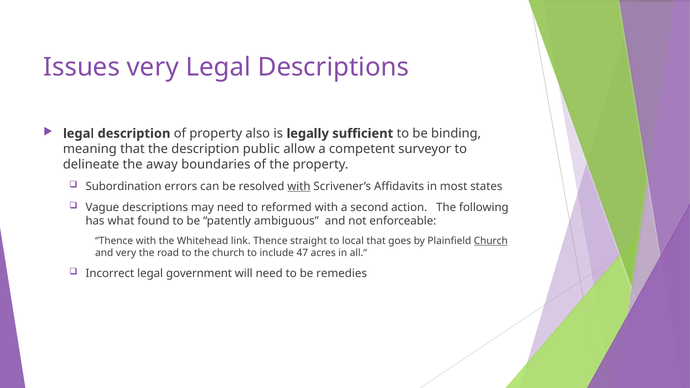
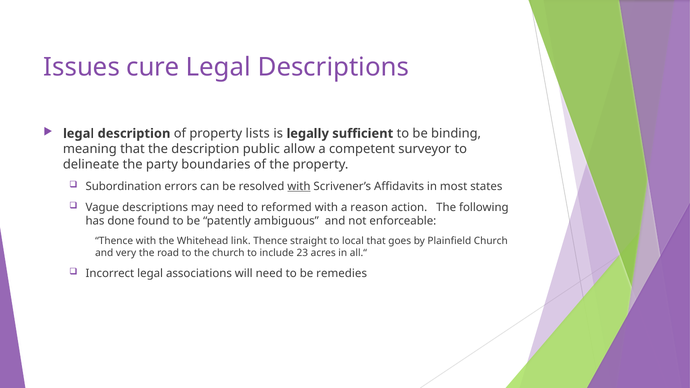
Issues very: very -> cure (153, 67)
also: also -> lists (258, 134)
away: away -> party (162, 165)
second: second -> reason (369, 207)
what: what -> done (121, 221)
Church underline: present -> none (491, 241)
47: 47 -> 23 (302, 253)
government: government -> associations (199, 273)
